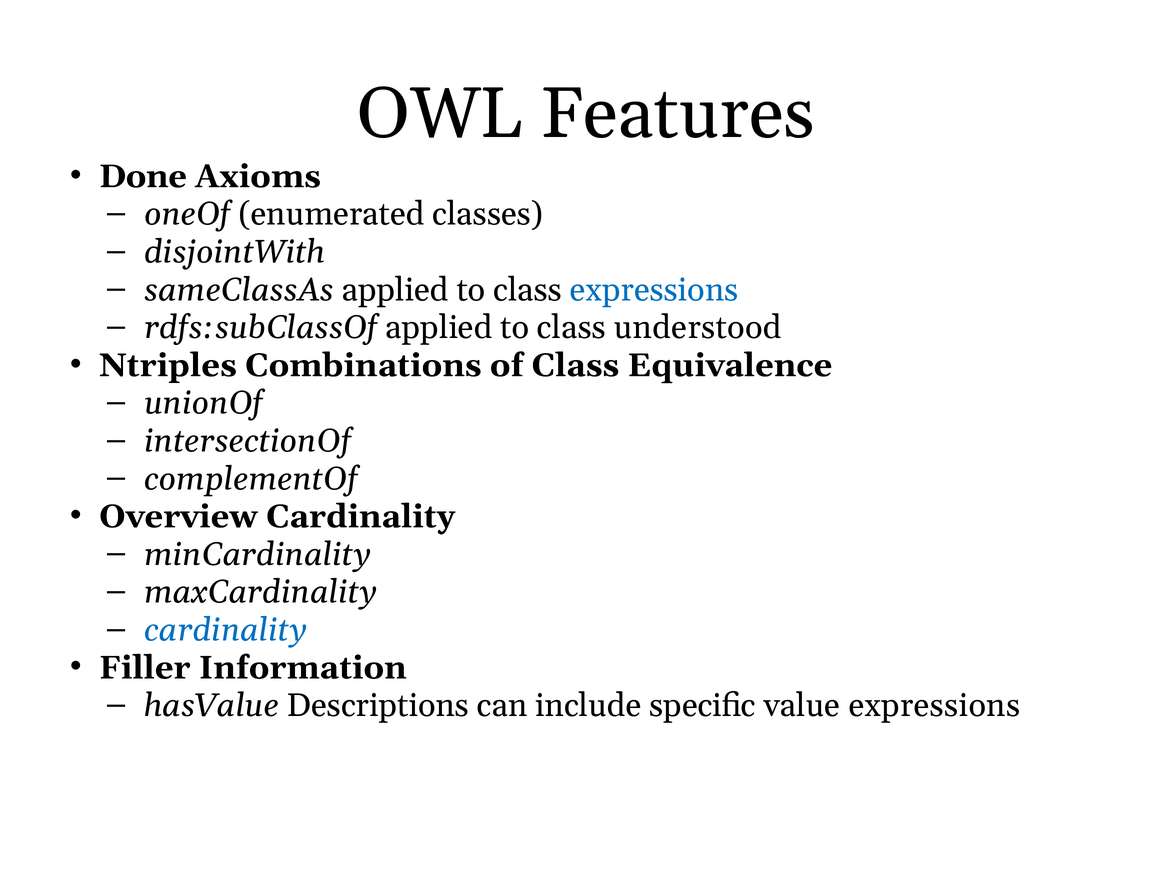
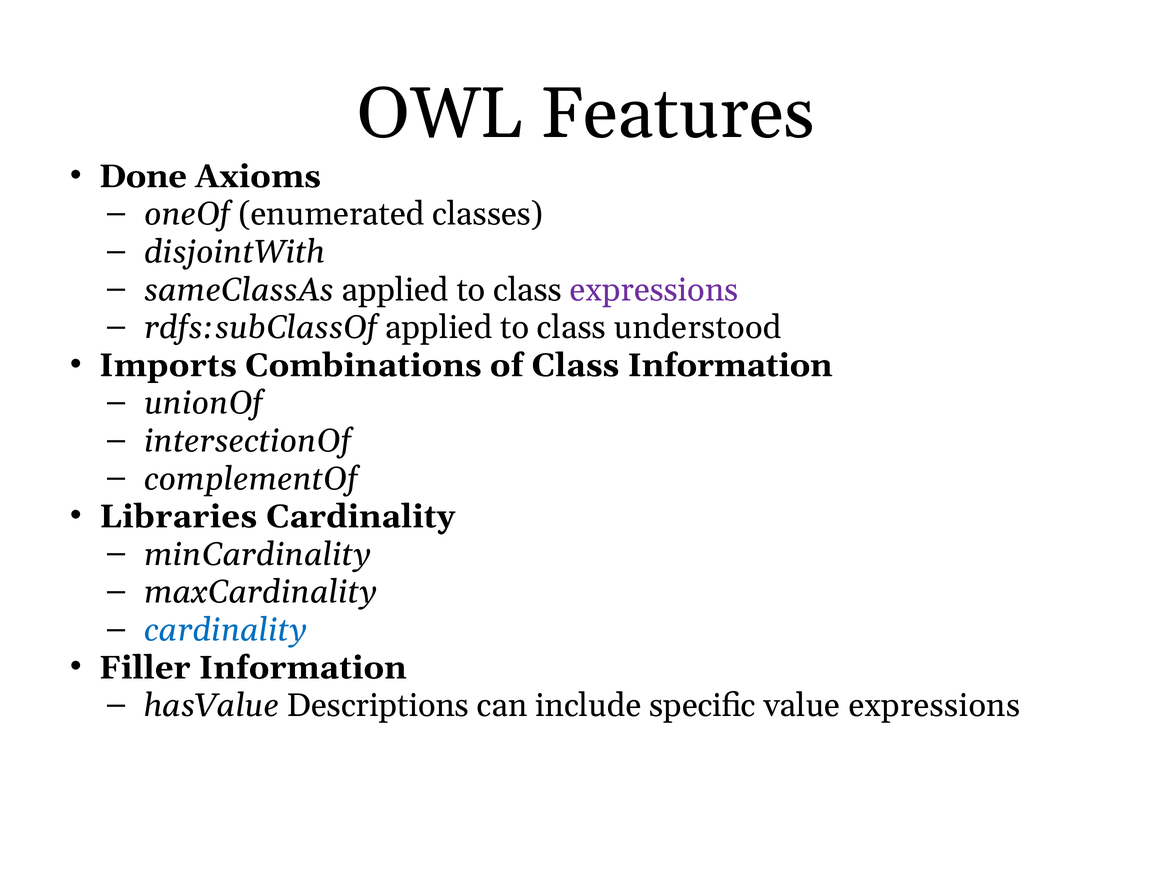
expressions colour: blue -> purple (654, 290)
Ntriples: Ntriples -> Imports (168, 365)
Class Equivalence: Equivalence -> Information (730, 365)
Overview: Overview -> Libraries (178, 517)
